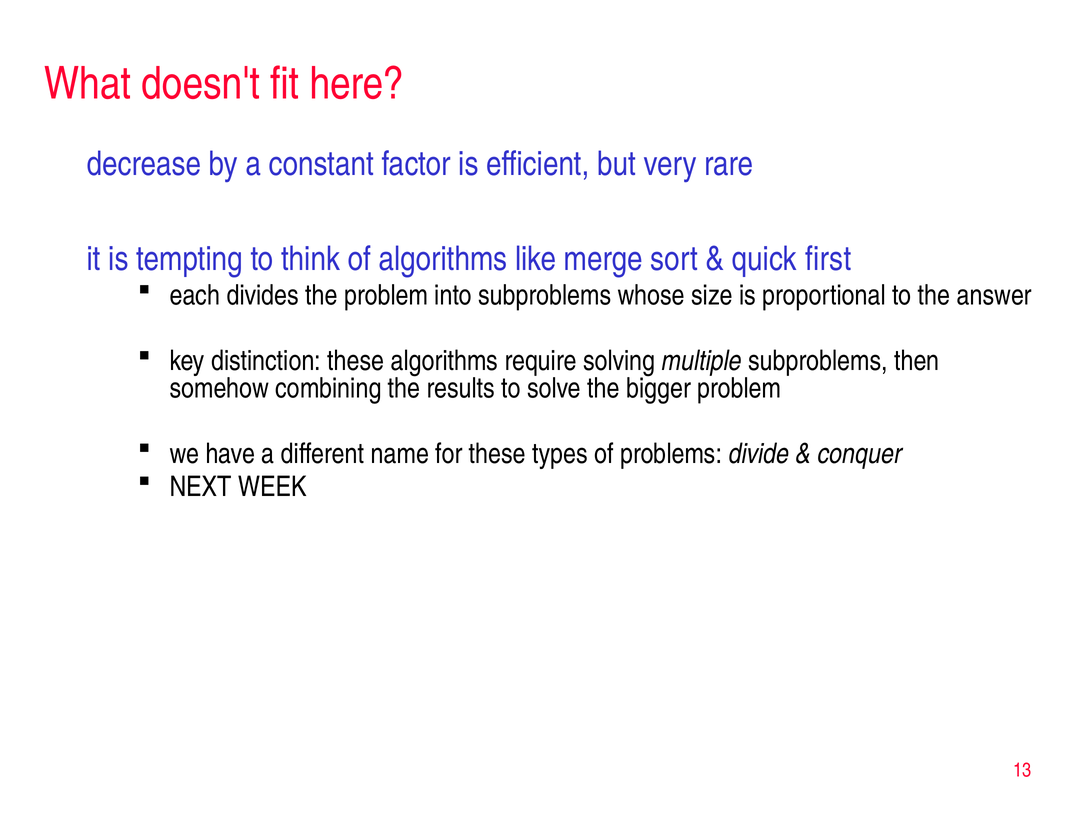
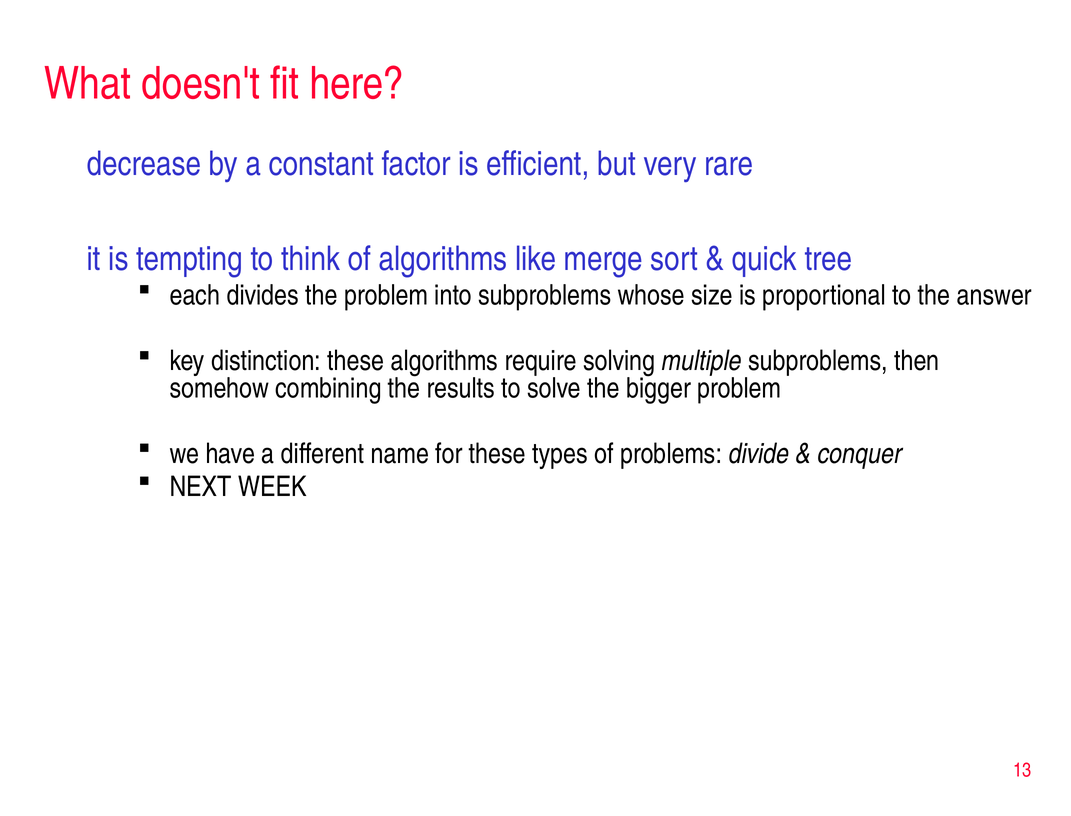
first: first -> tree (828, 259)
